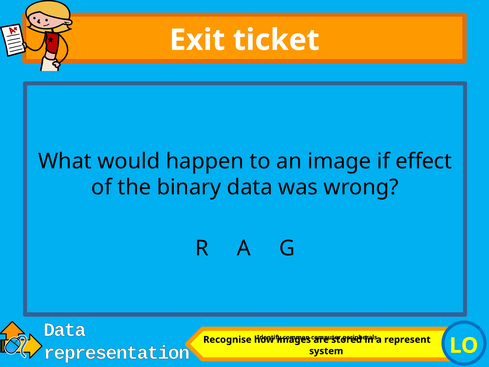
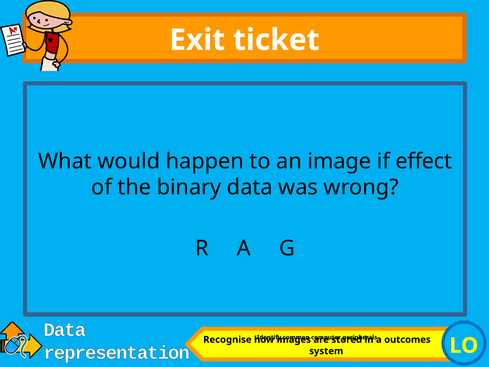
represent: represent -> outcomes (407, 339)
